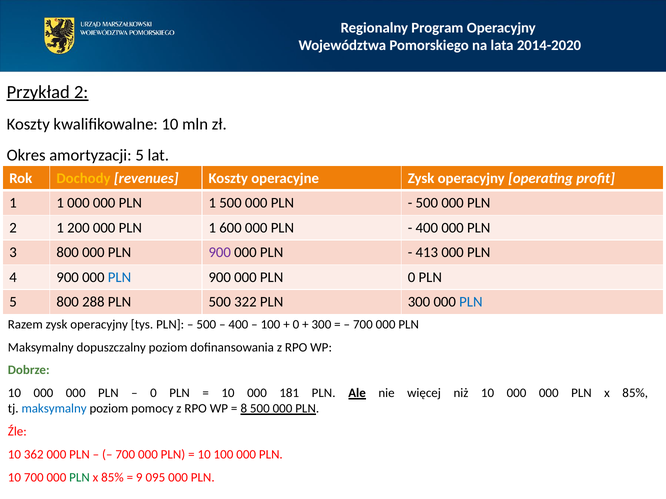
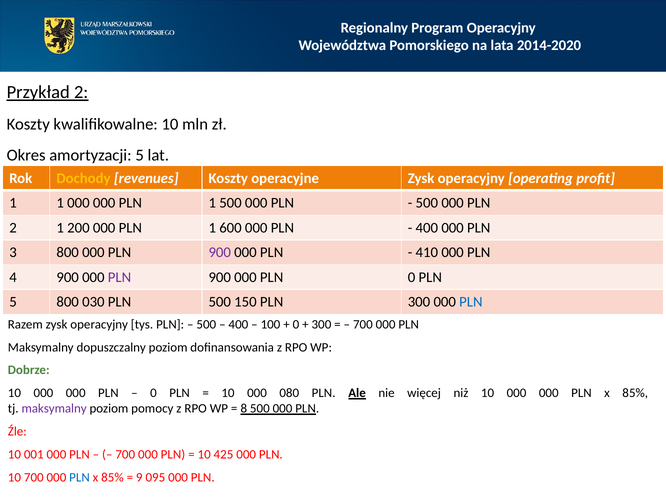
413: 413 -> 410 (427, 253)
PLN colour: blue -> purple (120, 278)
288: 288 -> 030 (93, 302)
322: 322 -> 150 (245, 302)
181: 181 -> 080 (289, 393)
maksymalny colour: blue -> purple (54, 409)
362: 362 -> 001 (34, 455)
10 100: 100 -> 425 (223, 455)
PLN colour: green -> blue (79, 478)
